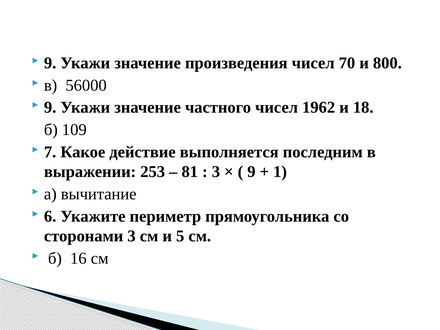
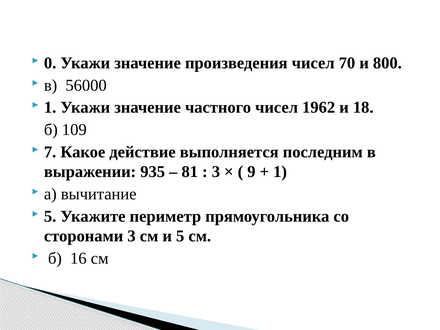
9: 9 -> 0 (50, 63)
9: 9 -> 1 (50, 107)
253: 253 -> 935 (153, 172)
6: 6 -> 5 (50, 216)
